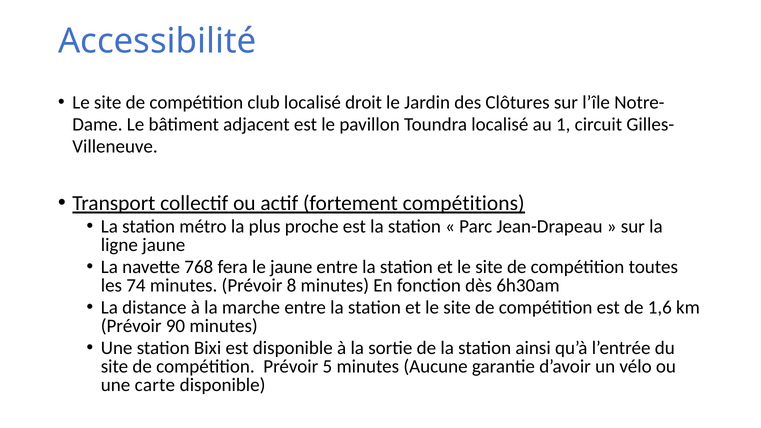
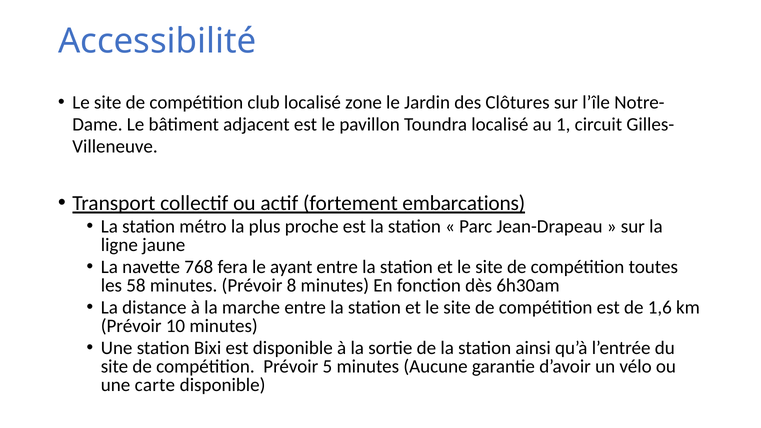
droit: droit -> zone (364, 103)
compétitions: compétitions -> embarcations (464, 203)
le jaune: jaune -> ayant (291, 267)
74: 74 -> 58 (136, 285)
90: 90 -> 10 (175, 326)
